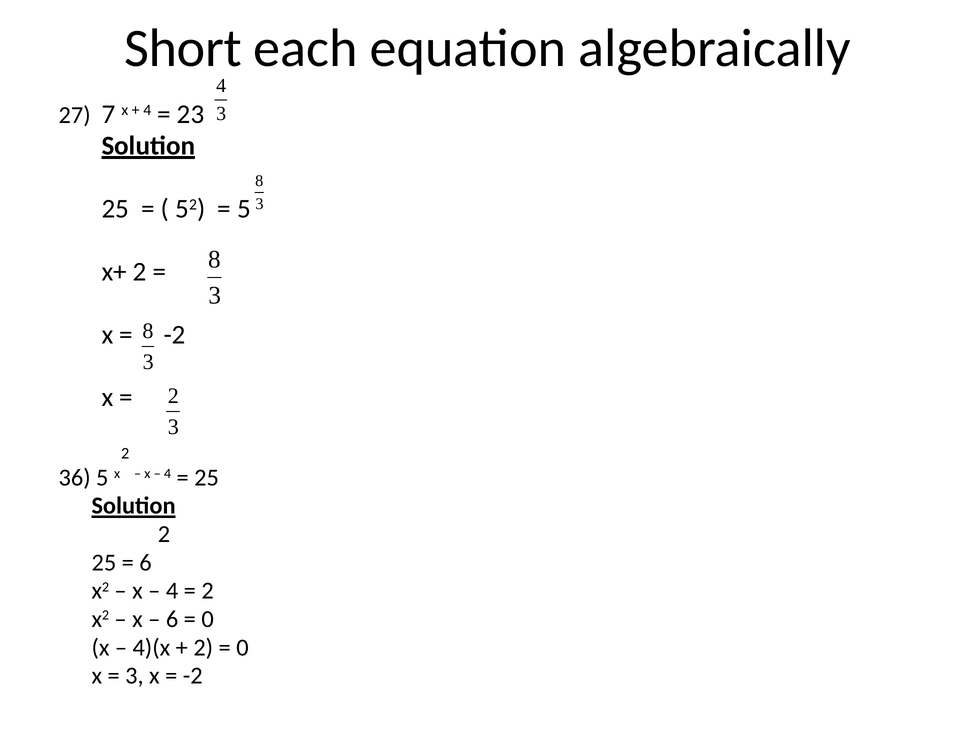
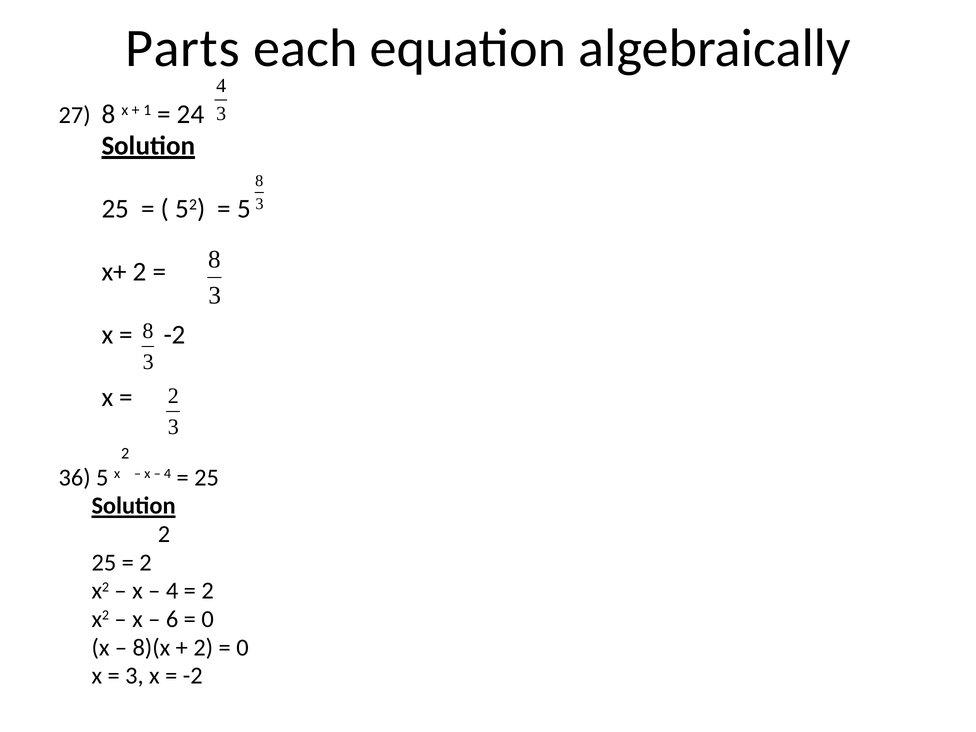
Short: Short -> Parts (183, 49)
27 7: 7 -> 8 (109, 114)
4: 4 -> 1 (147, 110)
23: 23 -> 24 (191, 114)
6: 6 -> 2 (146, 563)
4)(x: 4)(x -> 8)(x (151, 648)
